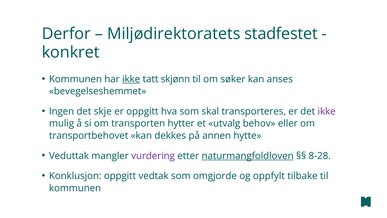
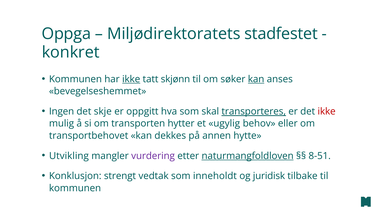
Derfor: Derfor -> Oppga (66, 34)
kan underline: none -> present (256, 79)
transporteres underline: none -> present (254, 111)
ikke colour: purple -> red (327, 111)
utvalg: utvalg -> ugylig (224, 123)
Veduttak: Veduttak -> Utvikling (69, 156)
8-28: 8-28 -> 8-51 (320, 156)
Konklusjon oppgitt: oppgitt -> strengt (120, 176)
omgjorde: omgjorde -> inneholdt (215, 176)
oppfylt: oppfylt -> juridisk (269, 176)
